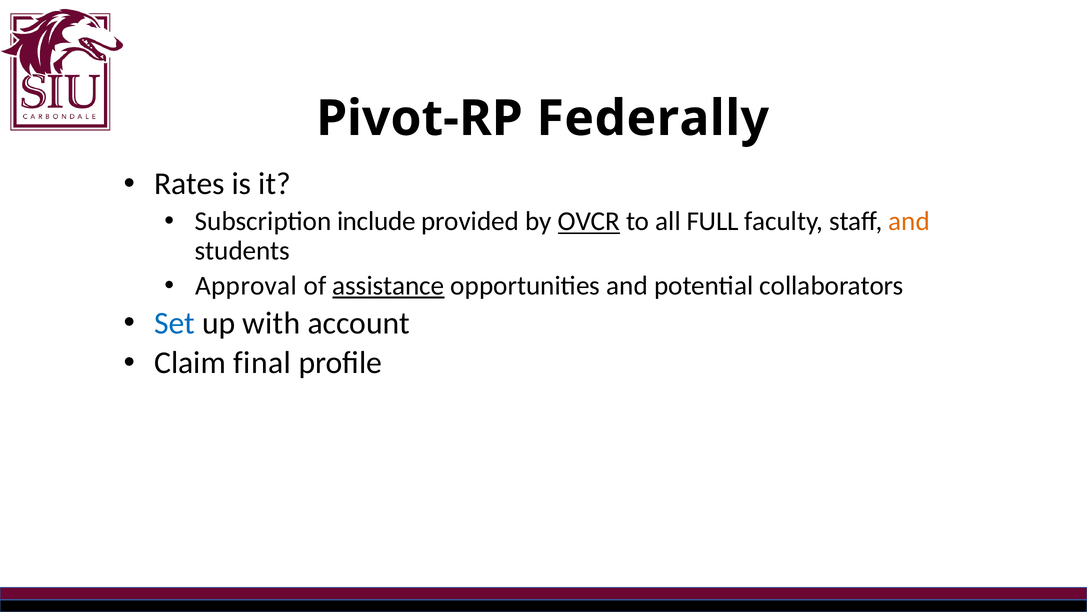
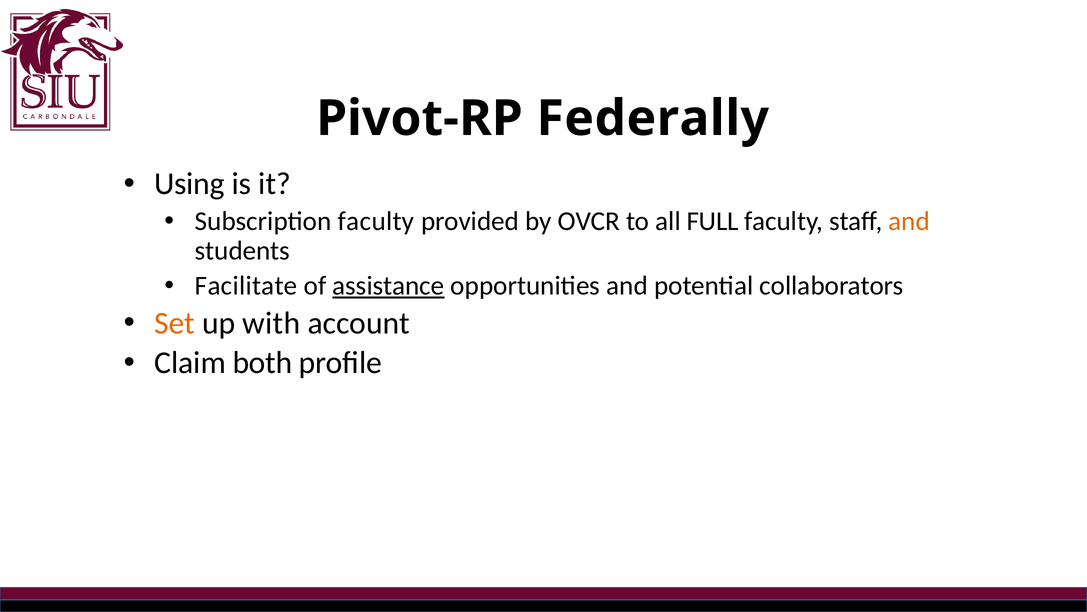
Rates: Rates -> Using (189, 184)
Subscription include: include -> faculty (376, 221)
OVCR underline: present -> none (589, 221)
Approval: Approval -> Facilitate (246, 286)
Set colour: blue -> orange (175, 323)
final: final -> both (262, 363)
